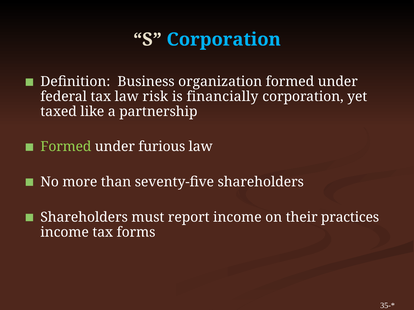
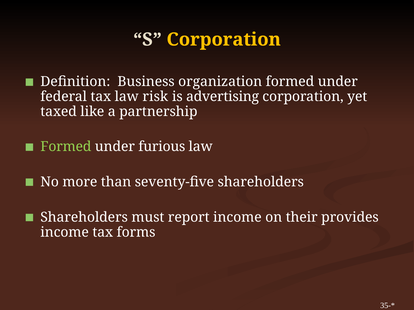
Corporation colour: light blue -> yellow (224, 40)
financially: financially -> advertising (223, 97)
practices: practices -> provides (350, 218)
